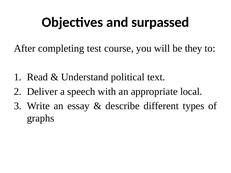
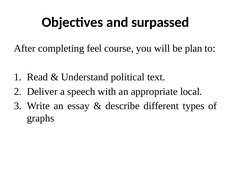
test: test -> feel (94, 48)
they: they -> plan (194, 48)
